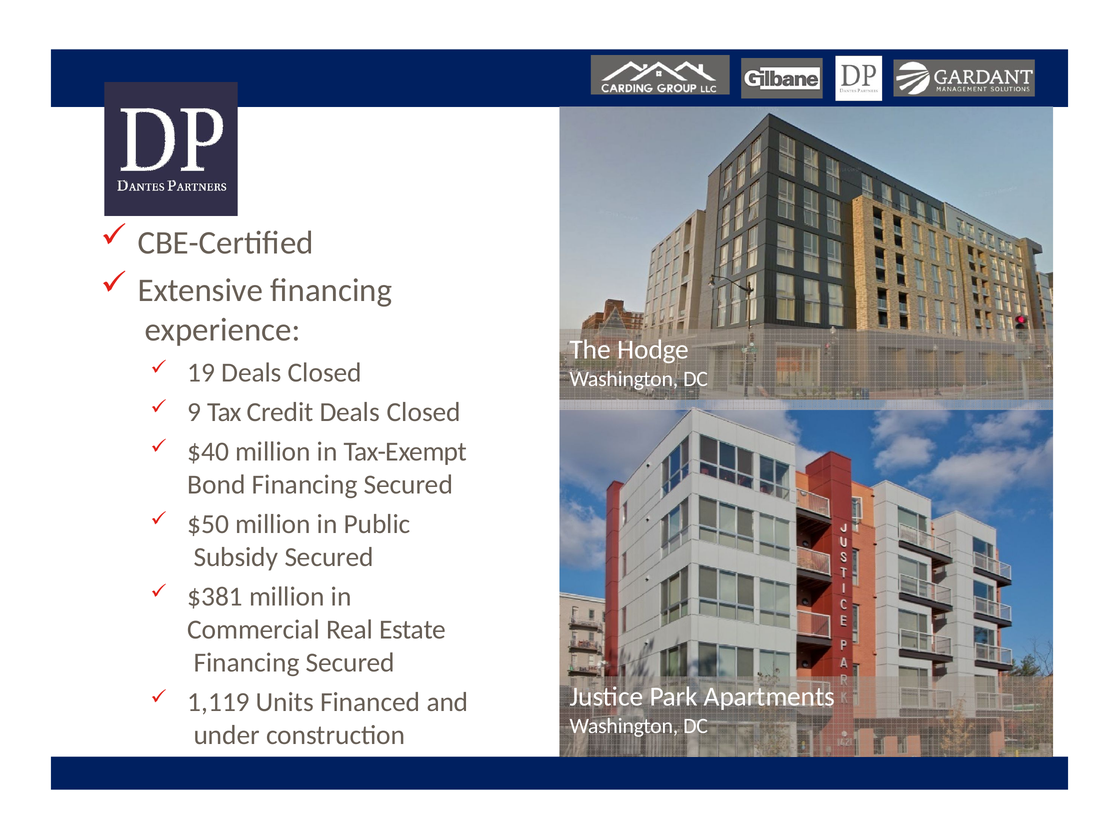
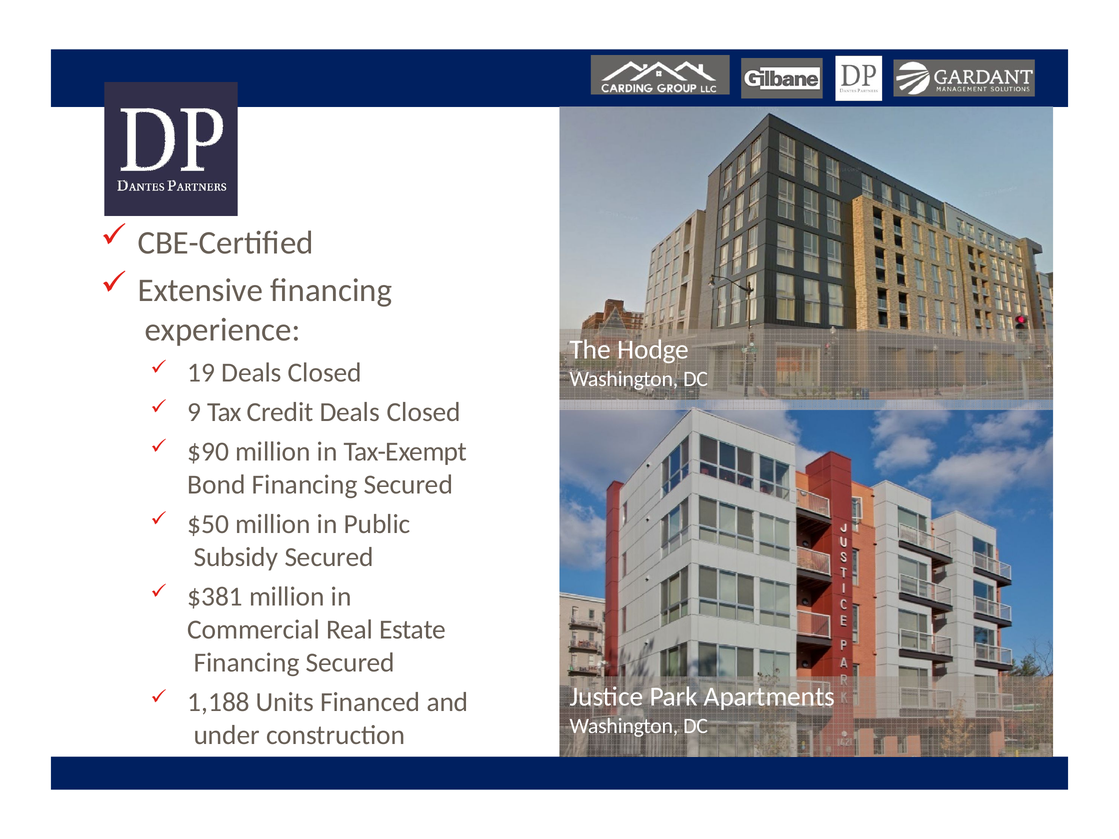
$40: $40 -> $90 (208, 452)
1,119: 1,119 -> 1,188 (219, 702)
